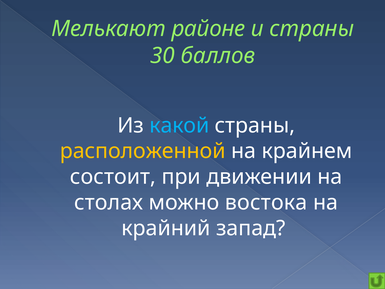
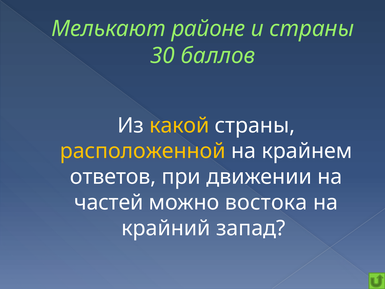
какой colour: light blue -> yellow (179, 125)
состоит: состоит -> ответов (113, 177)
столах: столах -> частей (109, 202)
